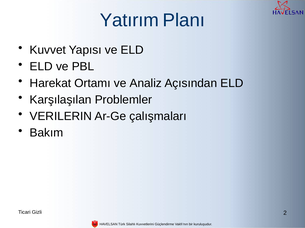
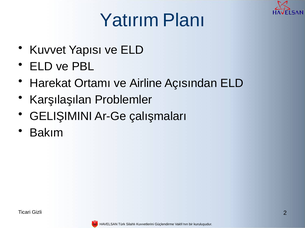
Analiz: Analiz -> Airline (146, 83)
VERILERIN: VERILERIN -> GELIŞIMINI (61, 117)
